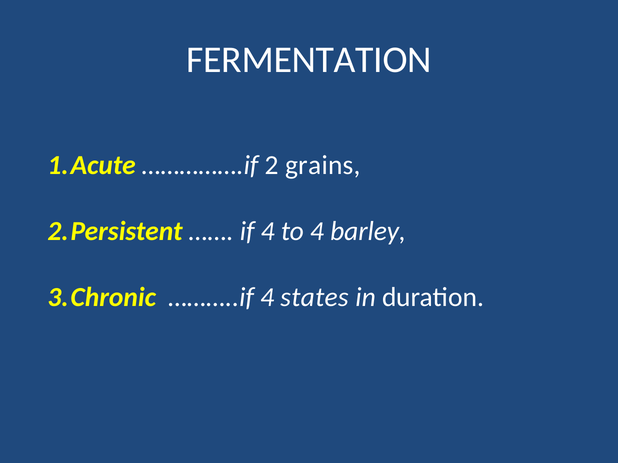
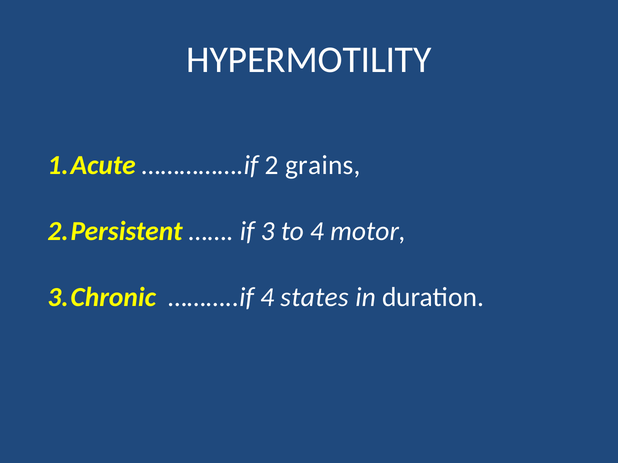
FERMENTATION: FERMENTATION -> HYPERMOTILITY (309, 60)
if 4: 4 -> 3 (268, 231)
barley: barley -> motor (368, 231)
